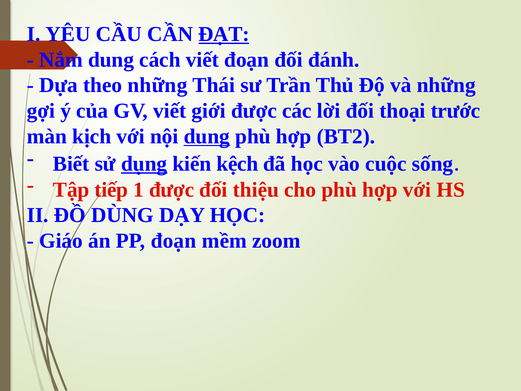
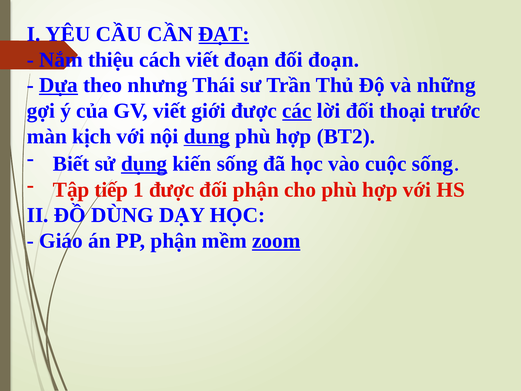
Nắm dung: dung -> thiệu (111, 60)
đối đánh: đánh -> đoạn (334, 60)
Dựa underline: none -> present (59, 85)
theo những: những -> nhưng (157, 85)
các underline: none -> present (297, 111)
kiến kệch: kệch -> sống (237, 164)
đối thiệu: thiệu -> phận (256, 190)
PP đoạn: đoạn -> phận (174, 241)
zoom underline: none -> present (276, 241)
